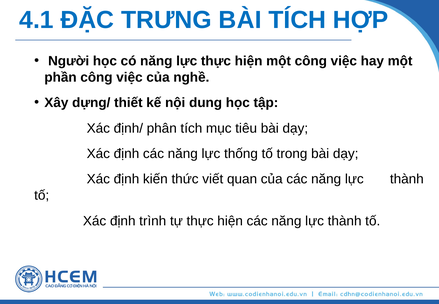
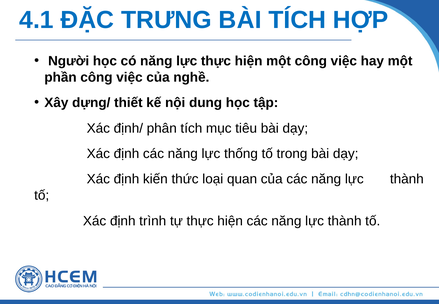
viết: viết -> loại (213, 179)
